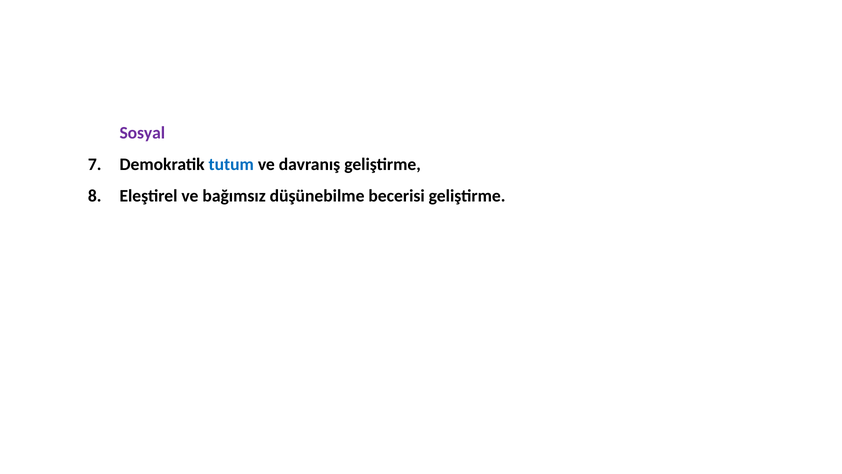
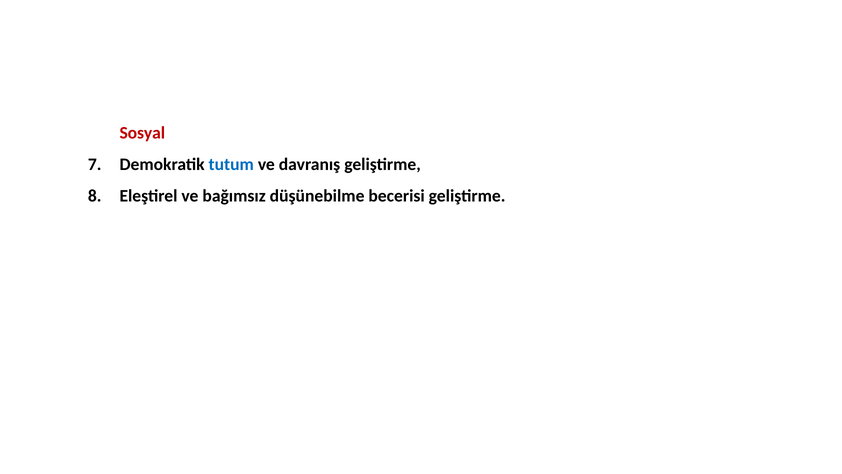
Sosyal colour: purple -> red (142, 133)
